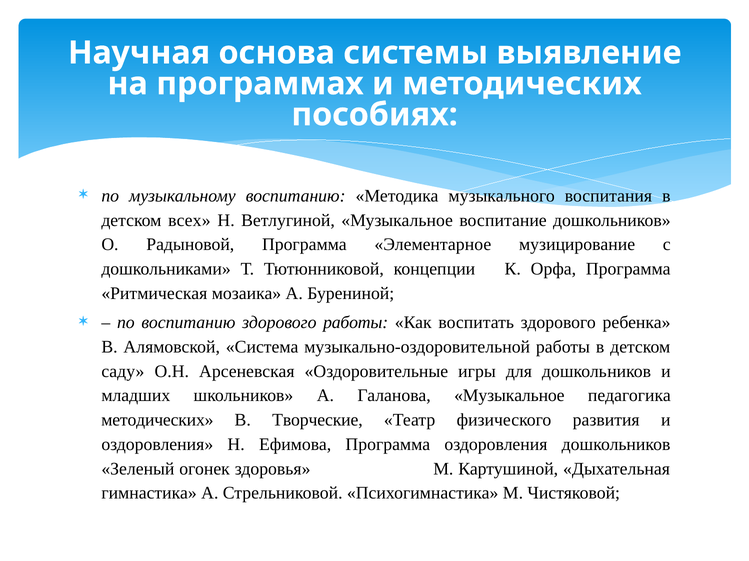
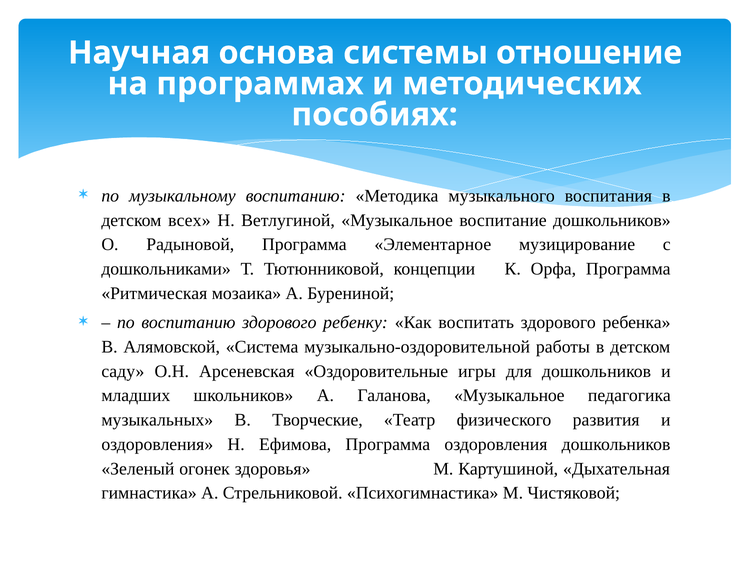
выявление: выявление -> отношение (589, 53)
здорового работы: работы -> ребенку (356, 323)
методических: методических -> музыкальных (157, 421)
